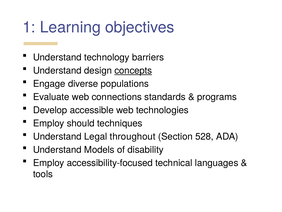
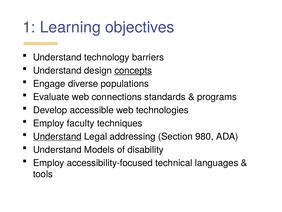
should: should -> faculty (81, 123)
Understand underline: none -> present (57, 136)
throughout: throughout -> addressing (133, 136)
528: 528 -> 980 (204, 136)
